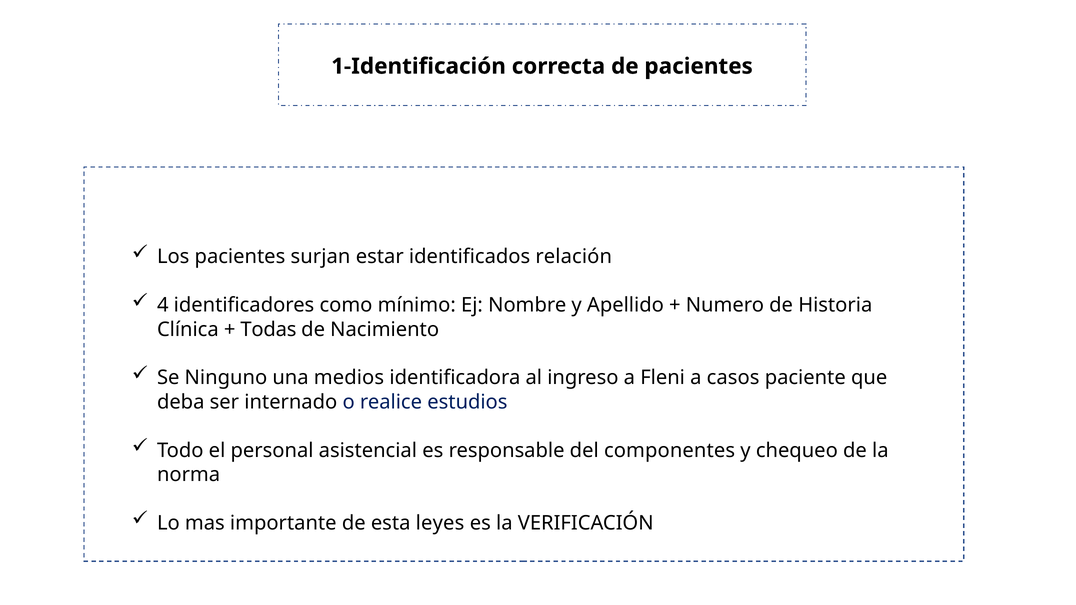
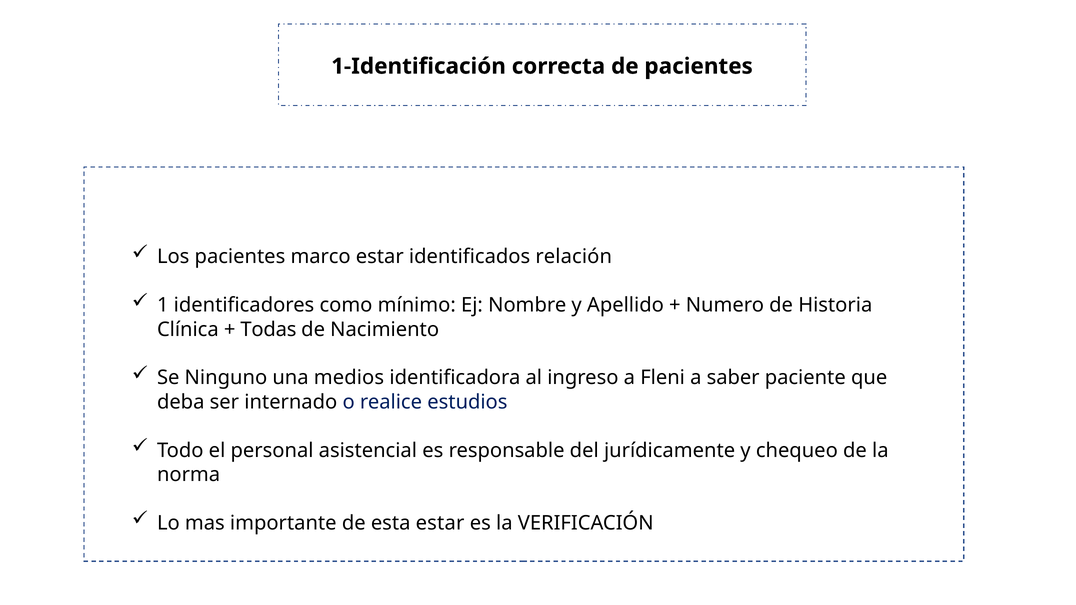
surjan: surjan -> marco (321, 257)
4: 4 -> 1 (163, 305)
casos: casos -> saber (733, 378)
componentes: componentes -> jurídicamente (670, 451)
esta leyes: leyes -> estar (440, 523)
